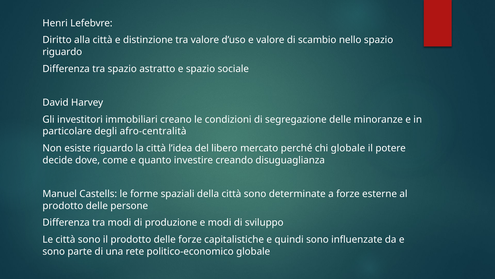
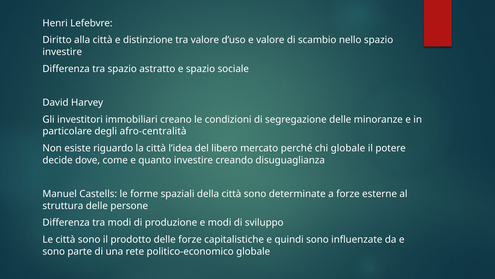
riguardo: riguardo -> investire (62, 52)
prodotto: prodotto -> struttura (63, 205)
